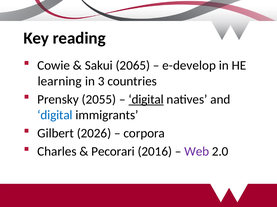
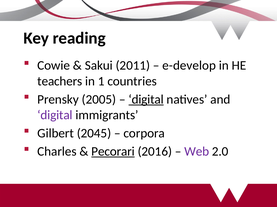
2065: 2065 -> 2011 (133, 66)
learning: learning -> teachers (60, 81)
3: 3 -> 1 (101, 81)
2055: 2055 -> 2005 (99, 100)
digital colour: blue -> purple (55, 115)
2026: 2026 -> 2045 (94, 134)
Pecorari underline: none -> present (113, 152)
